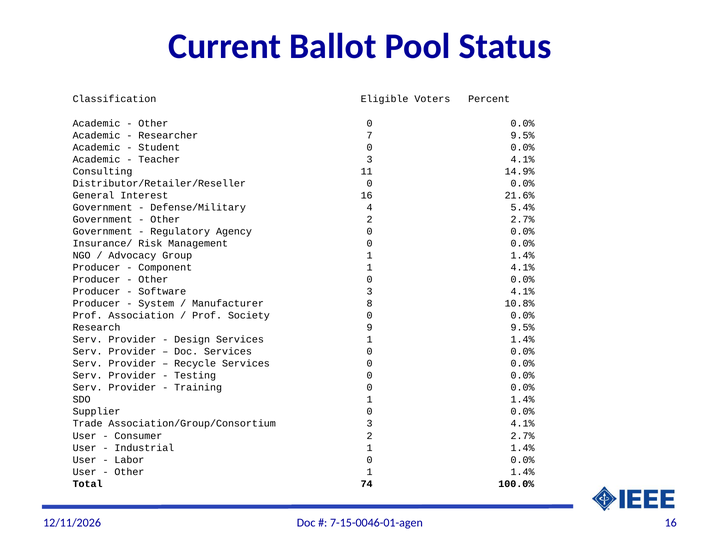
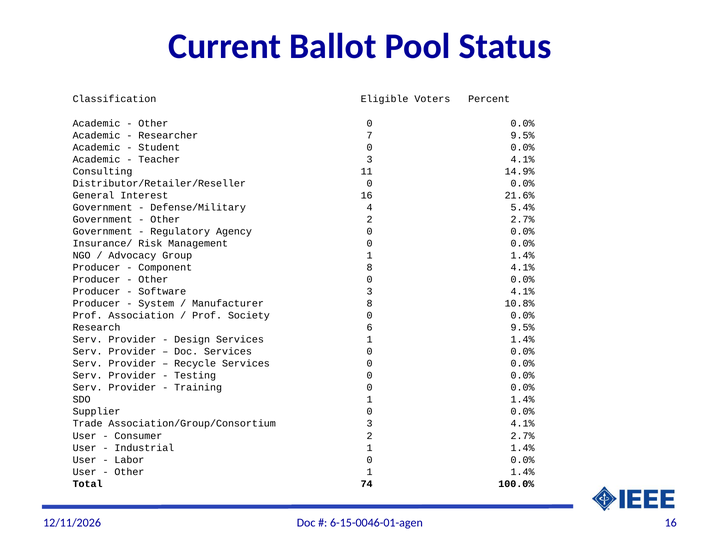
Component 1: 1 -> 8 (370, 267)
9: 9 -> 6 (370, 328)
7-15-0046-01-agen: 7-15-0046-01-agen -> 6-15-0046-01-agen (376, 523)
